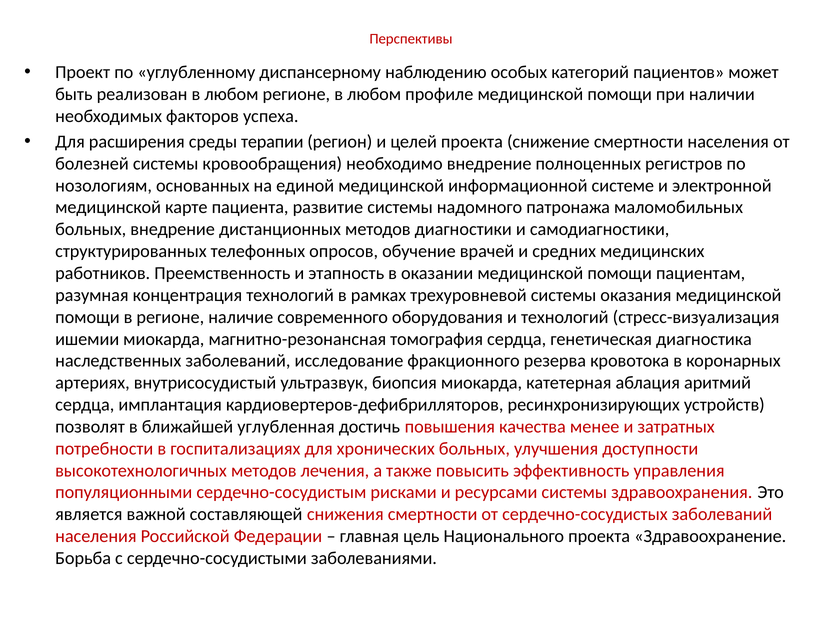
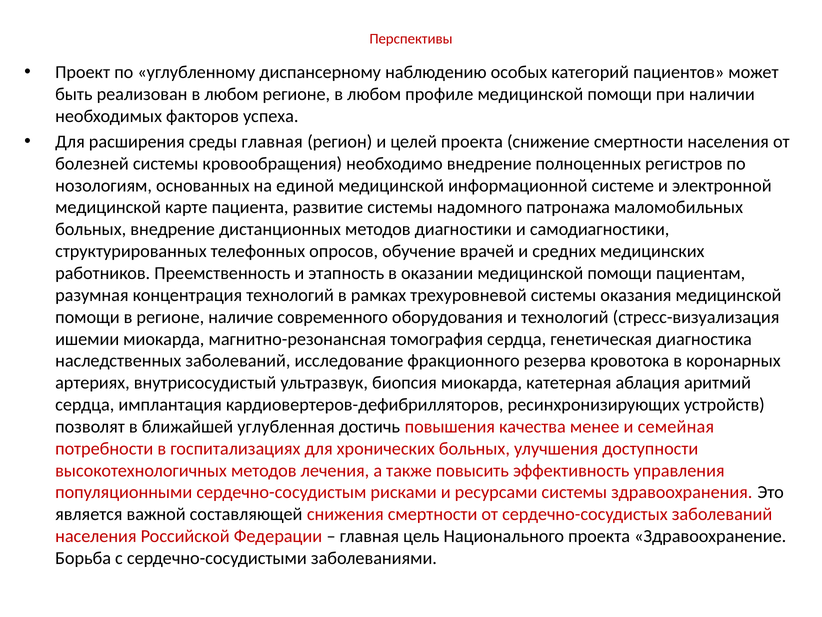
среды терапии: терапии -> главная (272, 142)
затратных: затратных -> семейная (676, 426)
